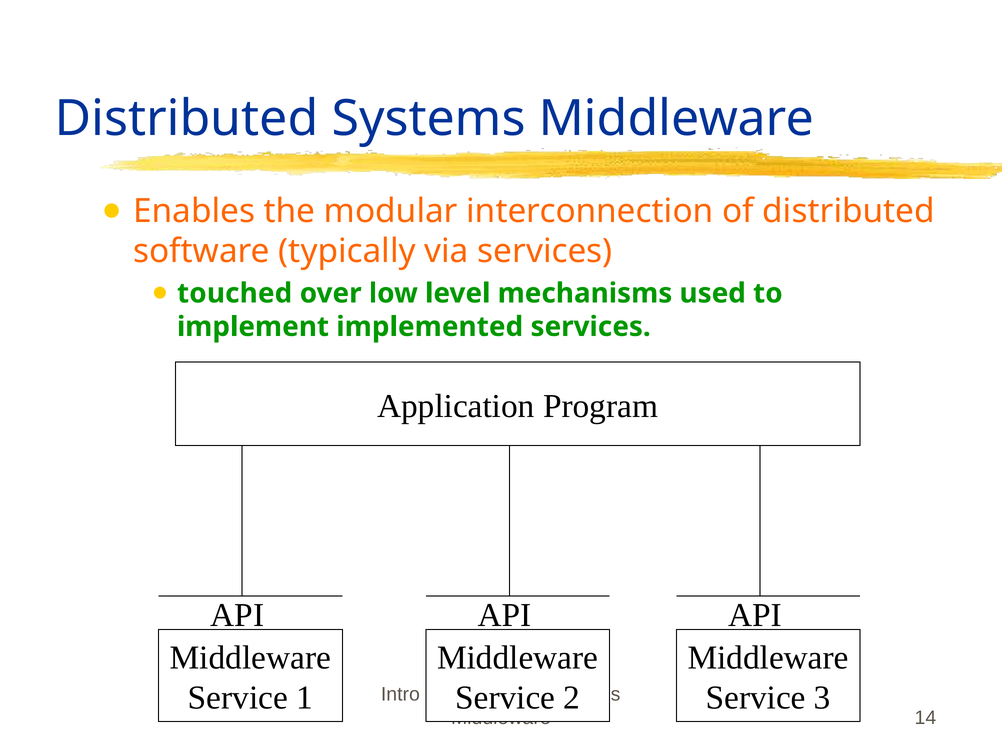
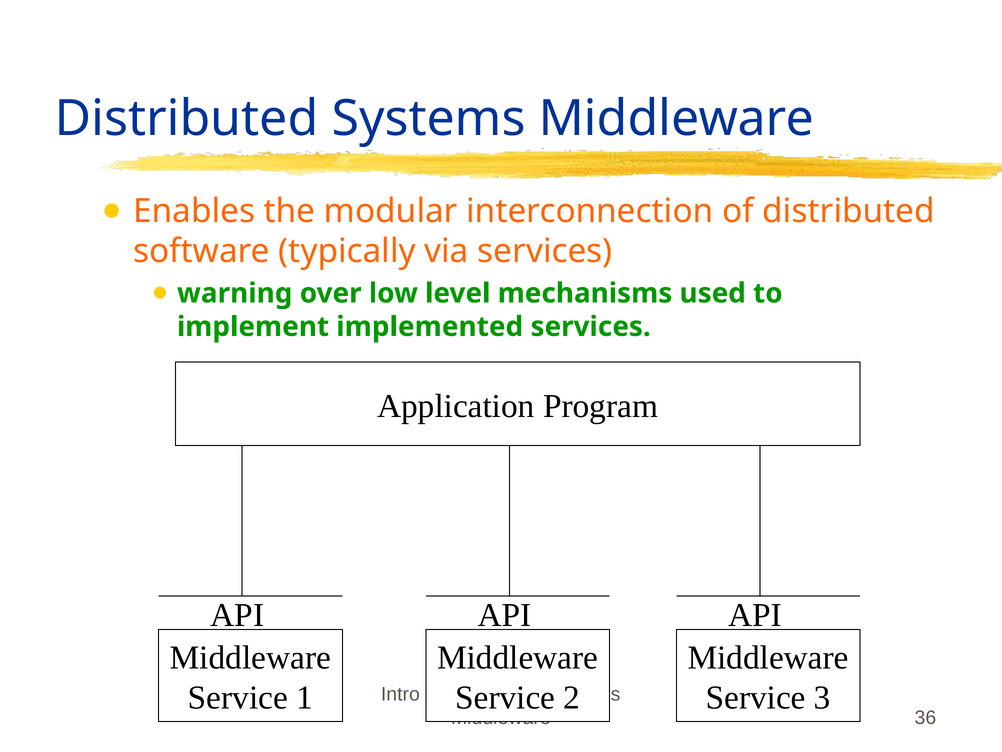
touched: touched -> warning (235, 293)
14: 14 -> 36 (925, 717)
